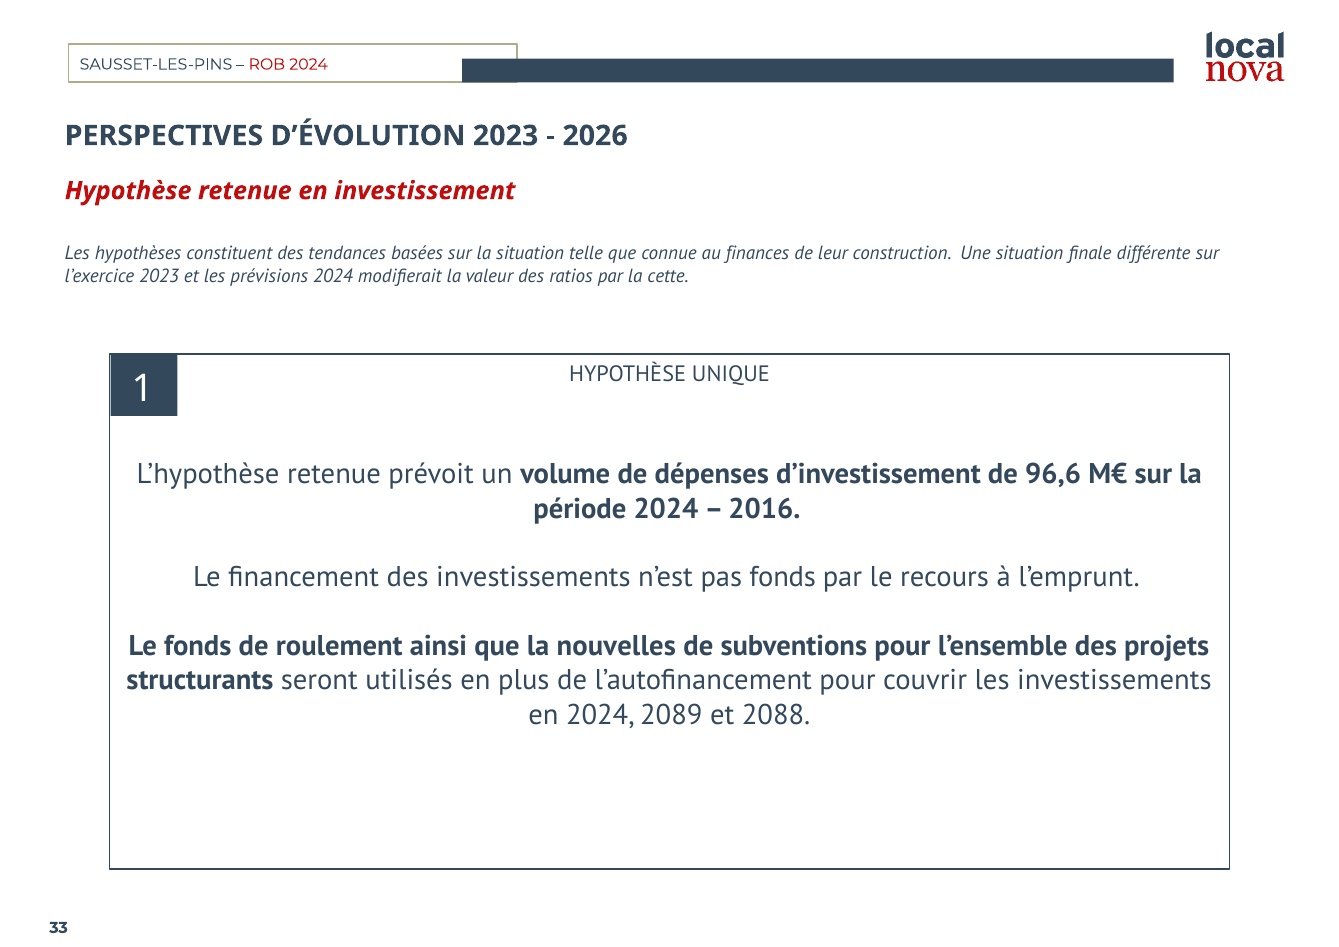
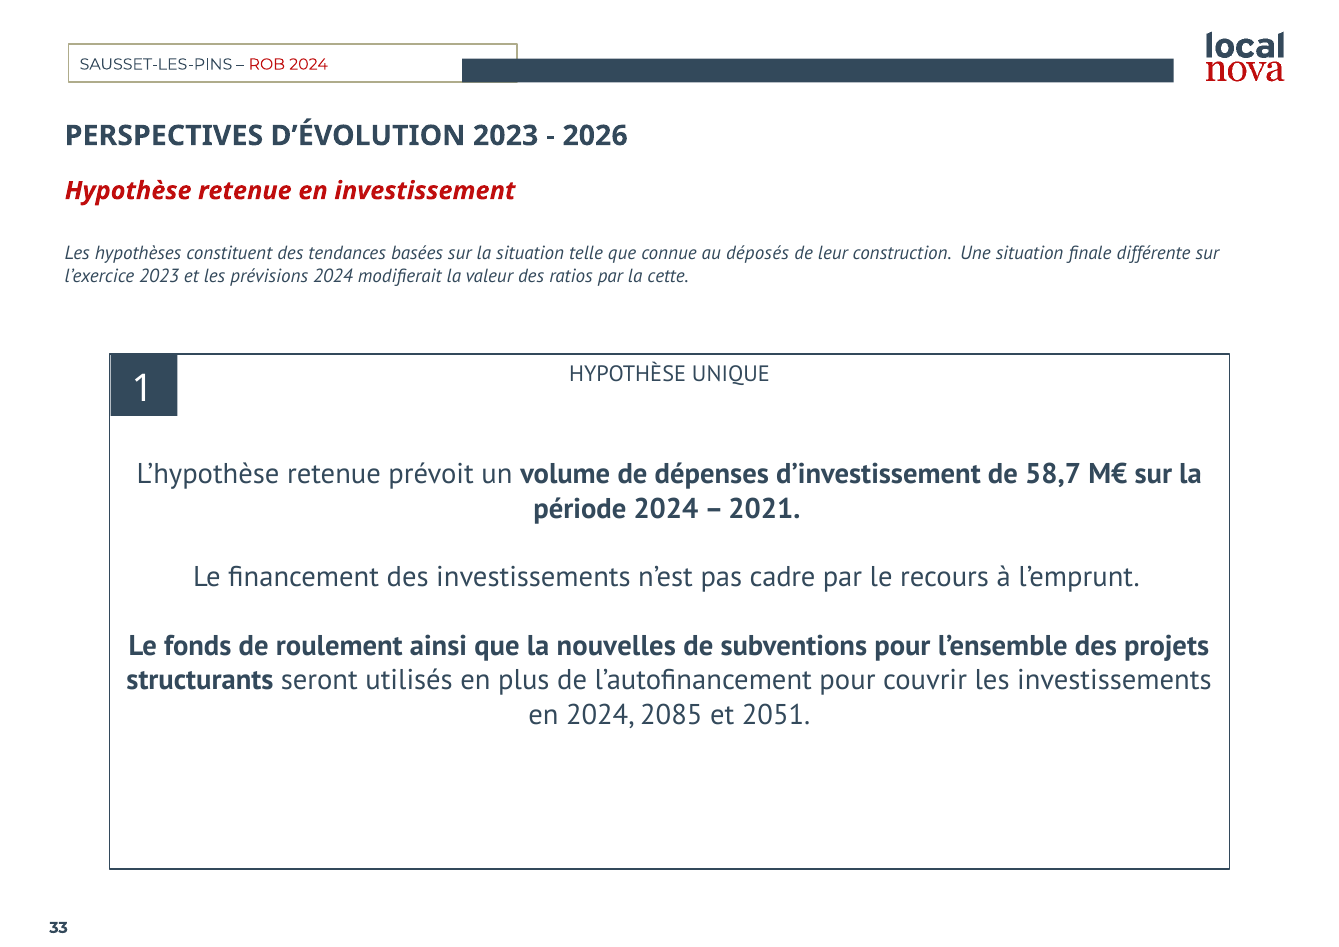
finances: finances -> déposés (757, 253)
96,6: 96,6 -> 58,7 (1053, 474)
2016: 2016 -> 2021 (764, 509)
pas fonds: fonds -> cadre (783, 577)
2089: 2089 -> 2085 (671, 715)
2088: 2088 -> 2051 (776, 715)
